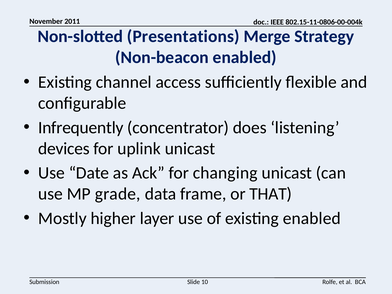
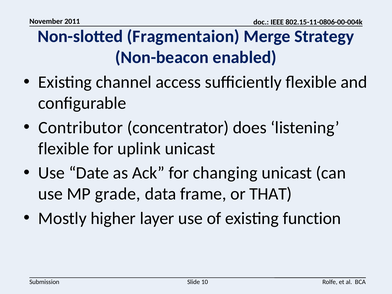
Presentations: Presentations -> Fragmentaion (183, 36)
Infrequently: Infrequently -> Contributor (81, 128)
devices: devices -> flexible (64, 149)
existing enabled: enabled -> function (312, 218)
